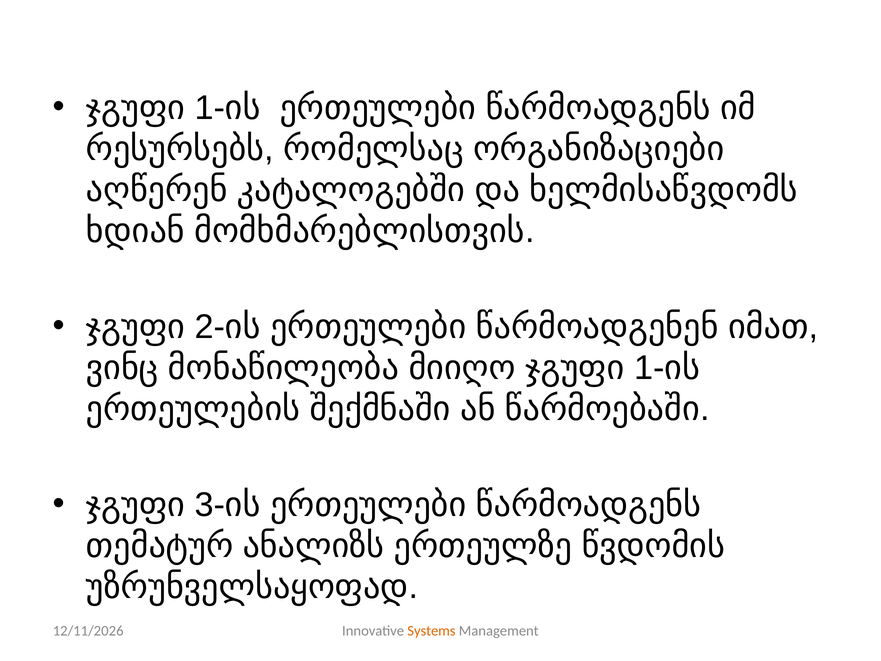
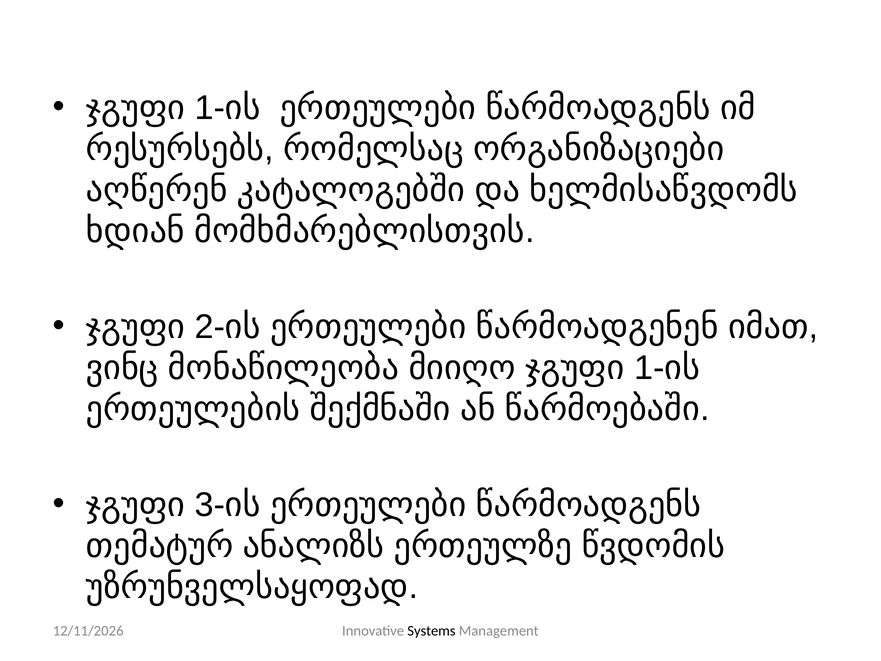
Systems colour: orange -> black (431, 631)
